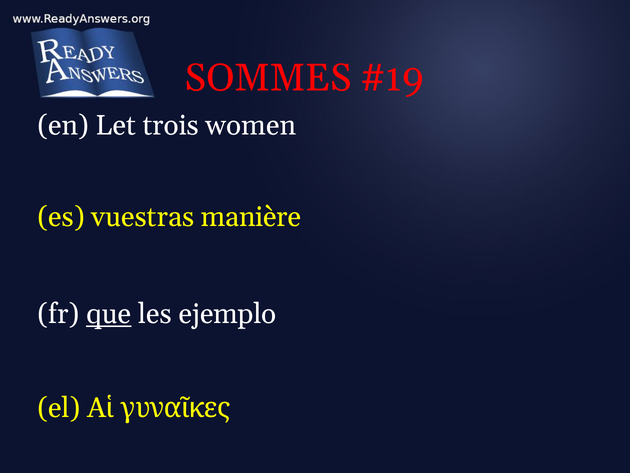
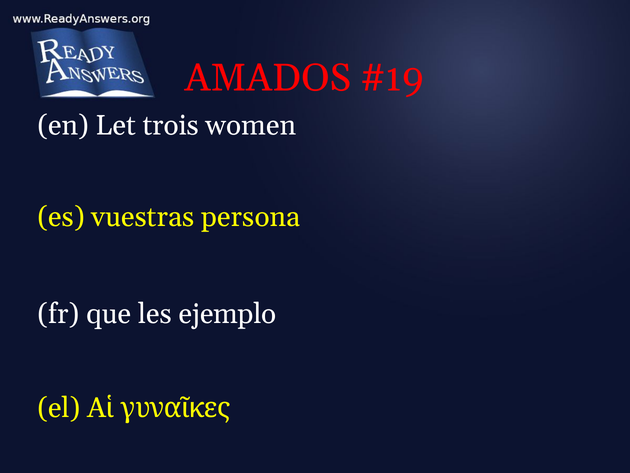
SOMMES: SOMMES -> AMADOS (268, 78)
manière: manière -> persona (251, 217)
que underline: present -> none (109, 314)
